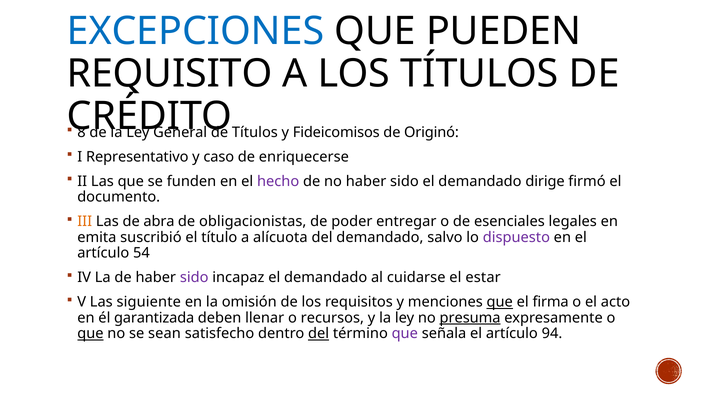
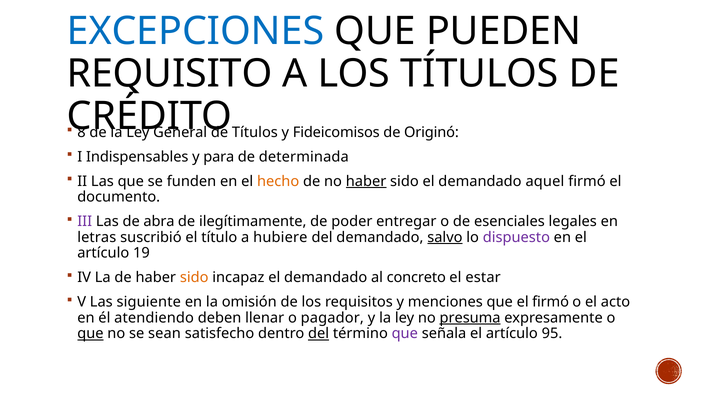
Representativo: Representativo -> Indispensables (137, 157)
caso: caso -> para (219, 157)
enriquecerse: enriquecerse -> determinada (304, 157)
hecho colour: purple -> orange (278, 181)
haber underline: none -> present (366, 181)
dirige: dirige -> aquel (545, 181)
III colour: orange -> purple (85, 222)
obligacionistas: obligacionistas -> ilegítimamente (253, 222)
emita: emita -> letras (97, 238)
alícuota: alícuota -> hubiere (280, 238)
salvo underline: none -> present (445, 238)
54: 54 -> 19 (141, 253)
sido colour: purple -> orange (194, 278)
cuidarse: cuidarse -> concreto (416, 278)
que underline: present -> none (500, 302)
el firma: firma -> firmó (551, 302)
garantizada: garantizada -> atendiendo (154, 318)
recursos: recursos -> pagador (332, 318)
94: 94 -> 95 (552, 334)
